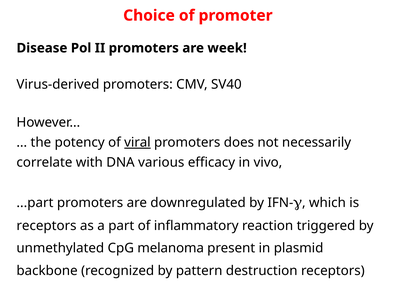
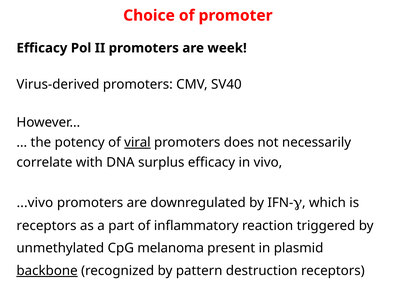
Disease: Disease -> Efficacy (42, 48)
various: various -> surplus (161, 162)
...part: ...part -> ...vivo (35, 203)
backbone underline: none -> present (47, 271)
